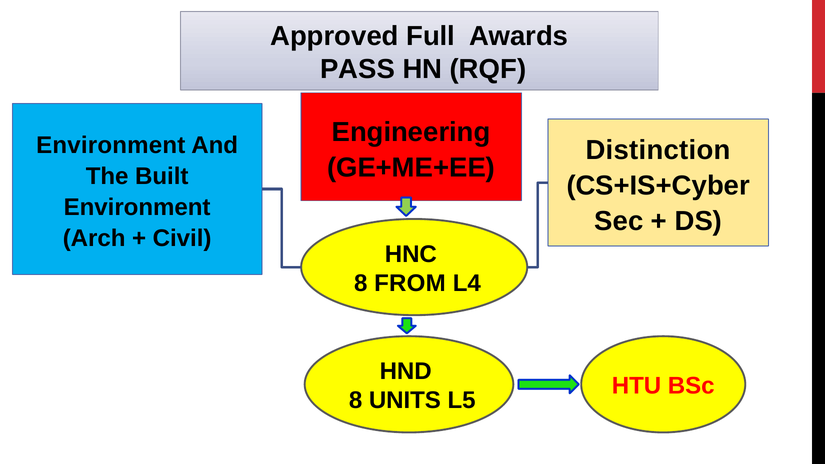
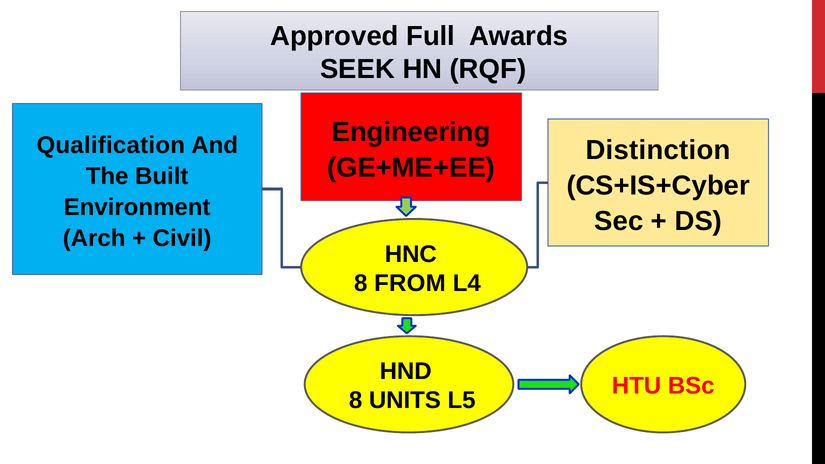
PASS: PASS -> SEEK (357, 69)
Environment: Environment -> Qualification (111, 145)
